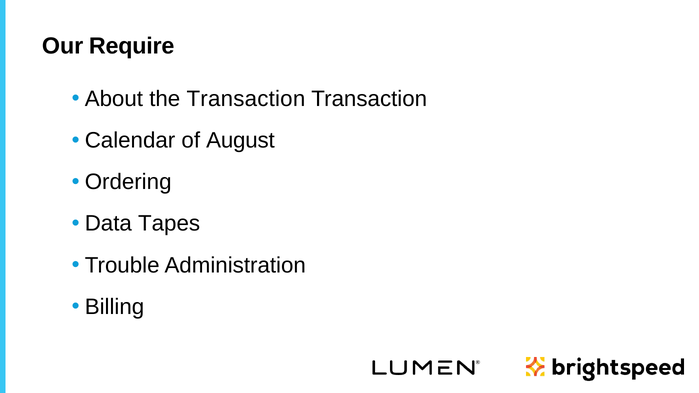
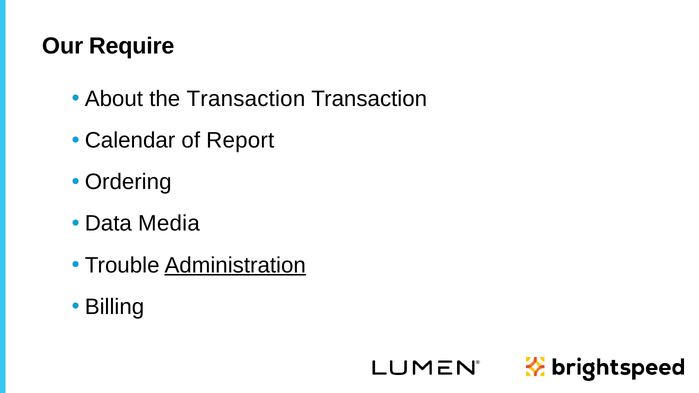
August: August -> Report (240, 141)
Tapes: Tapes -> Media (169, 224)
Administration underline: none -> present (235, 265)
